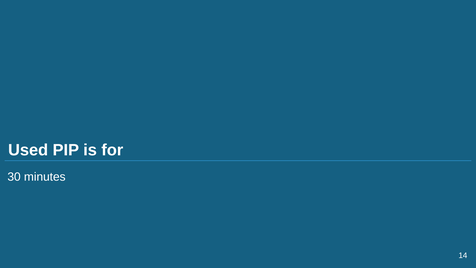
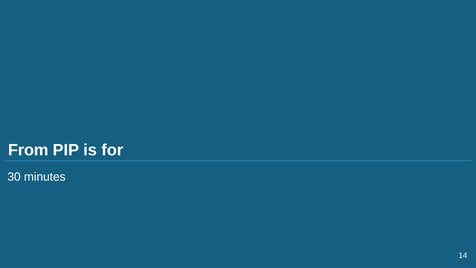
Used: Used -> From (28, 150)
